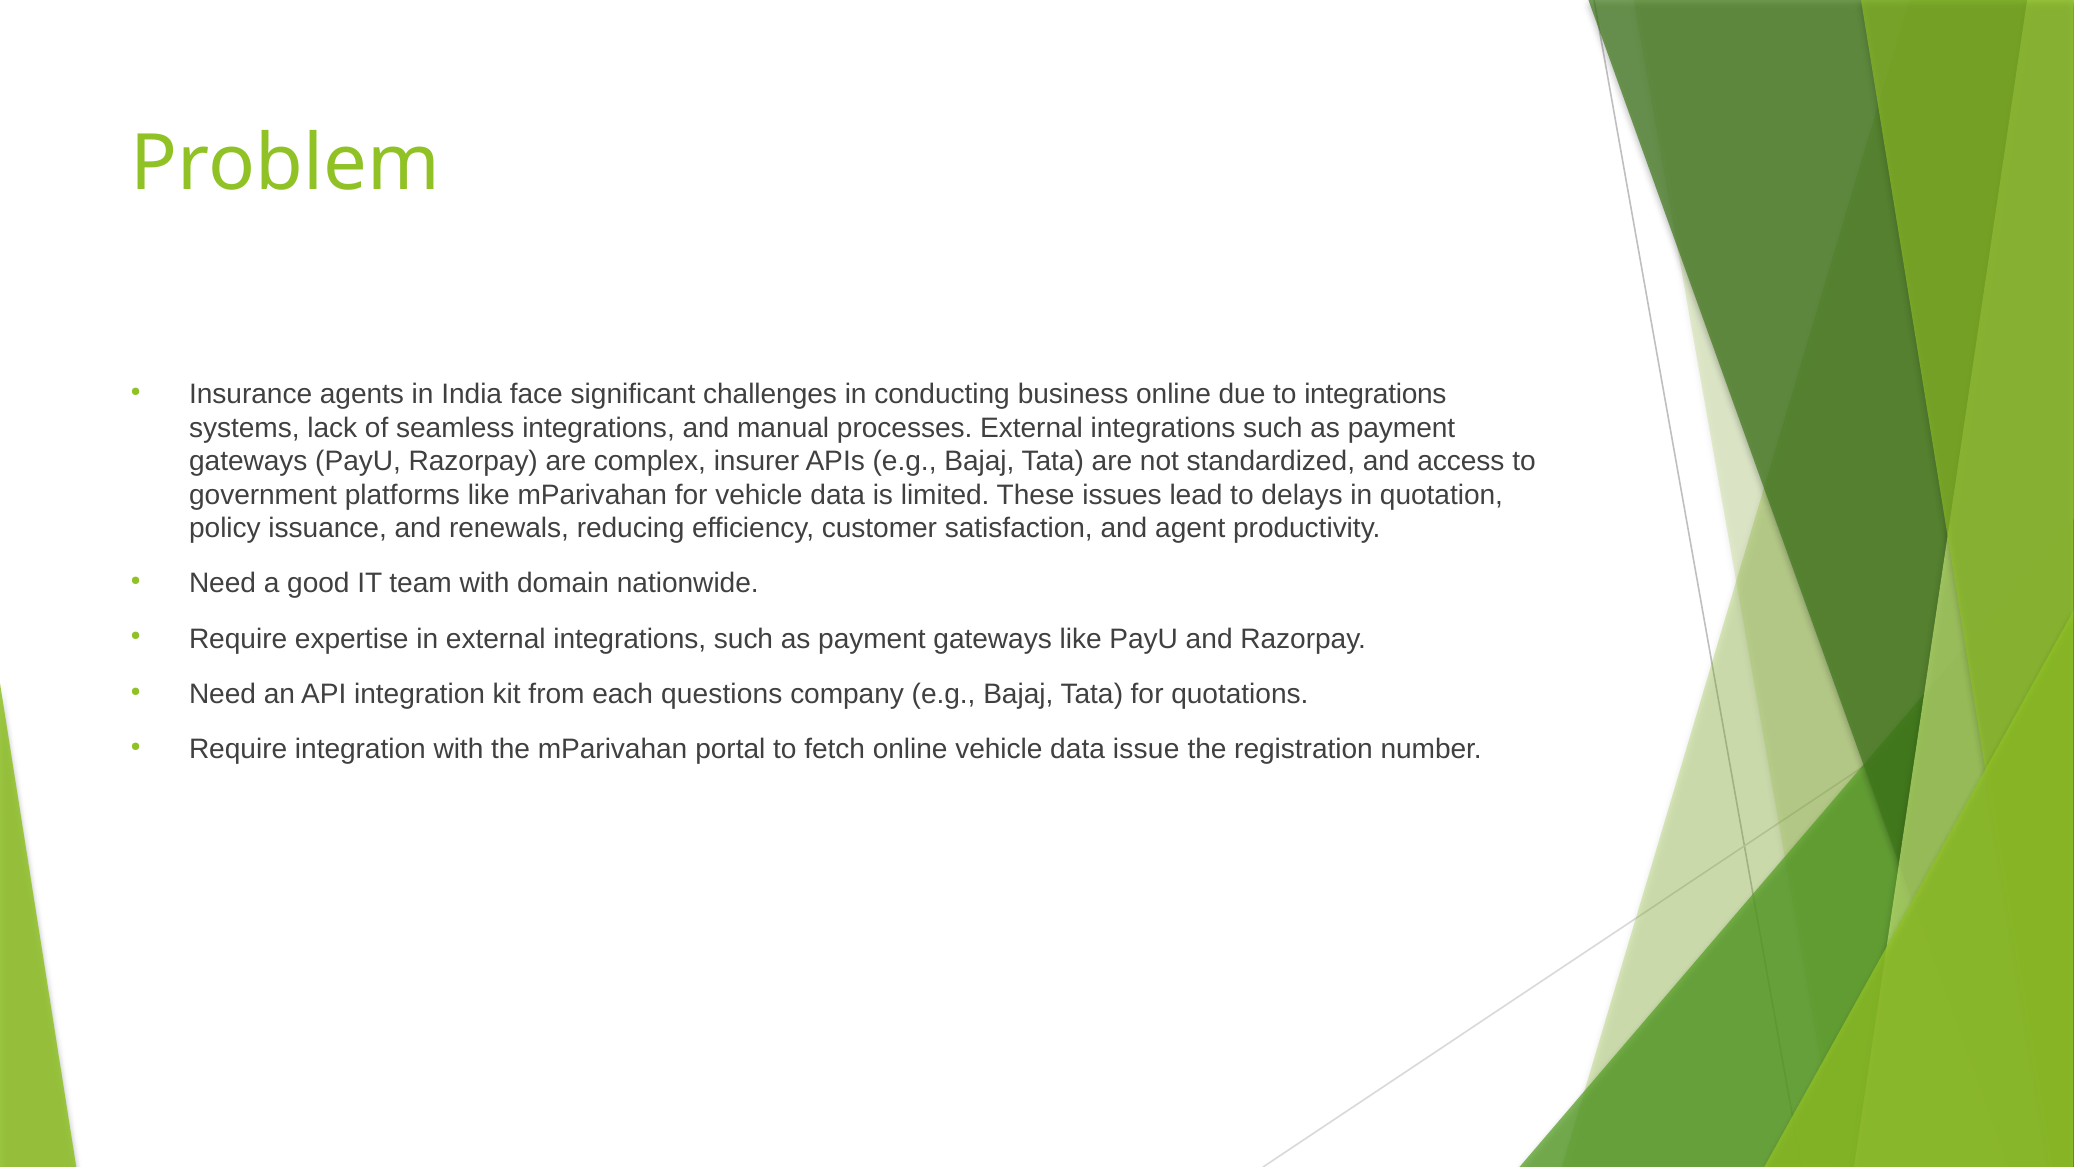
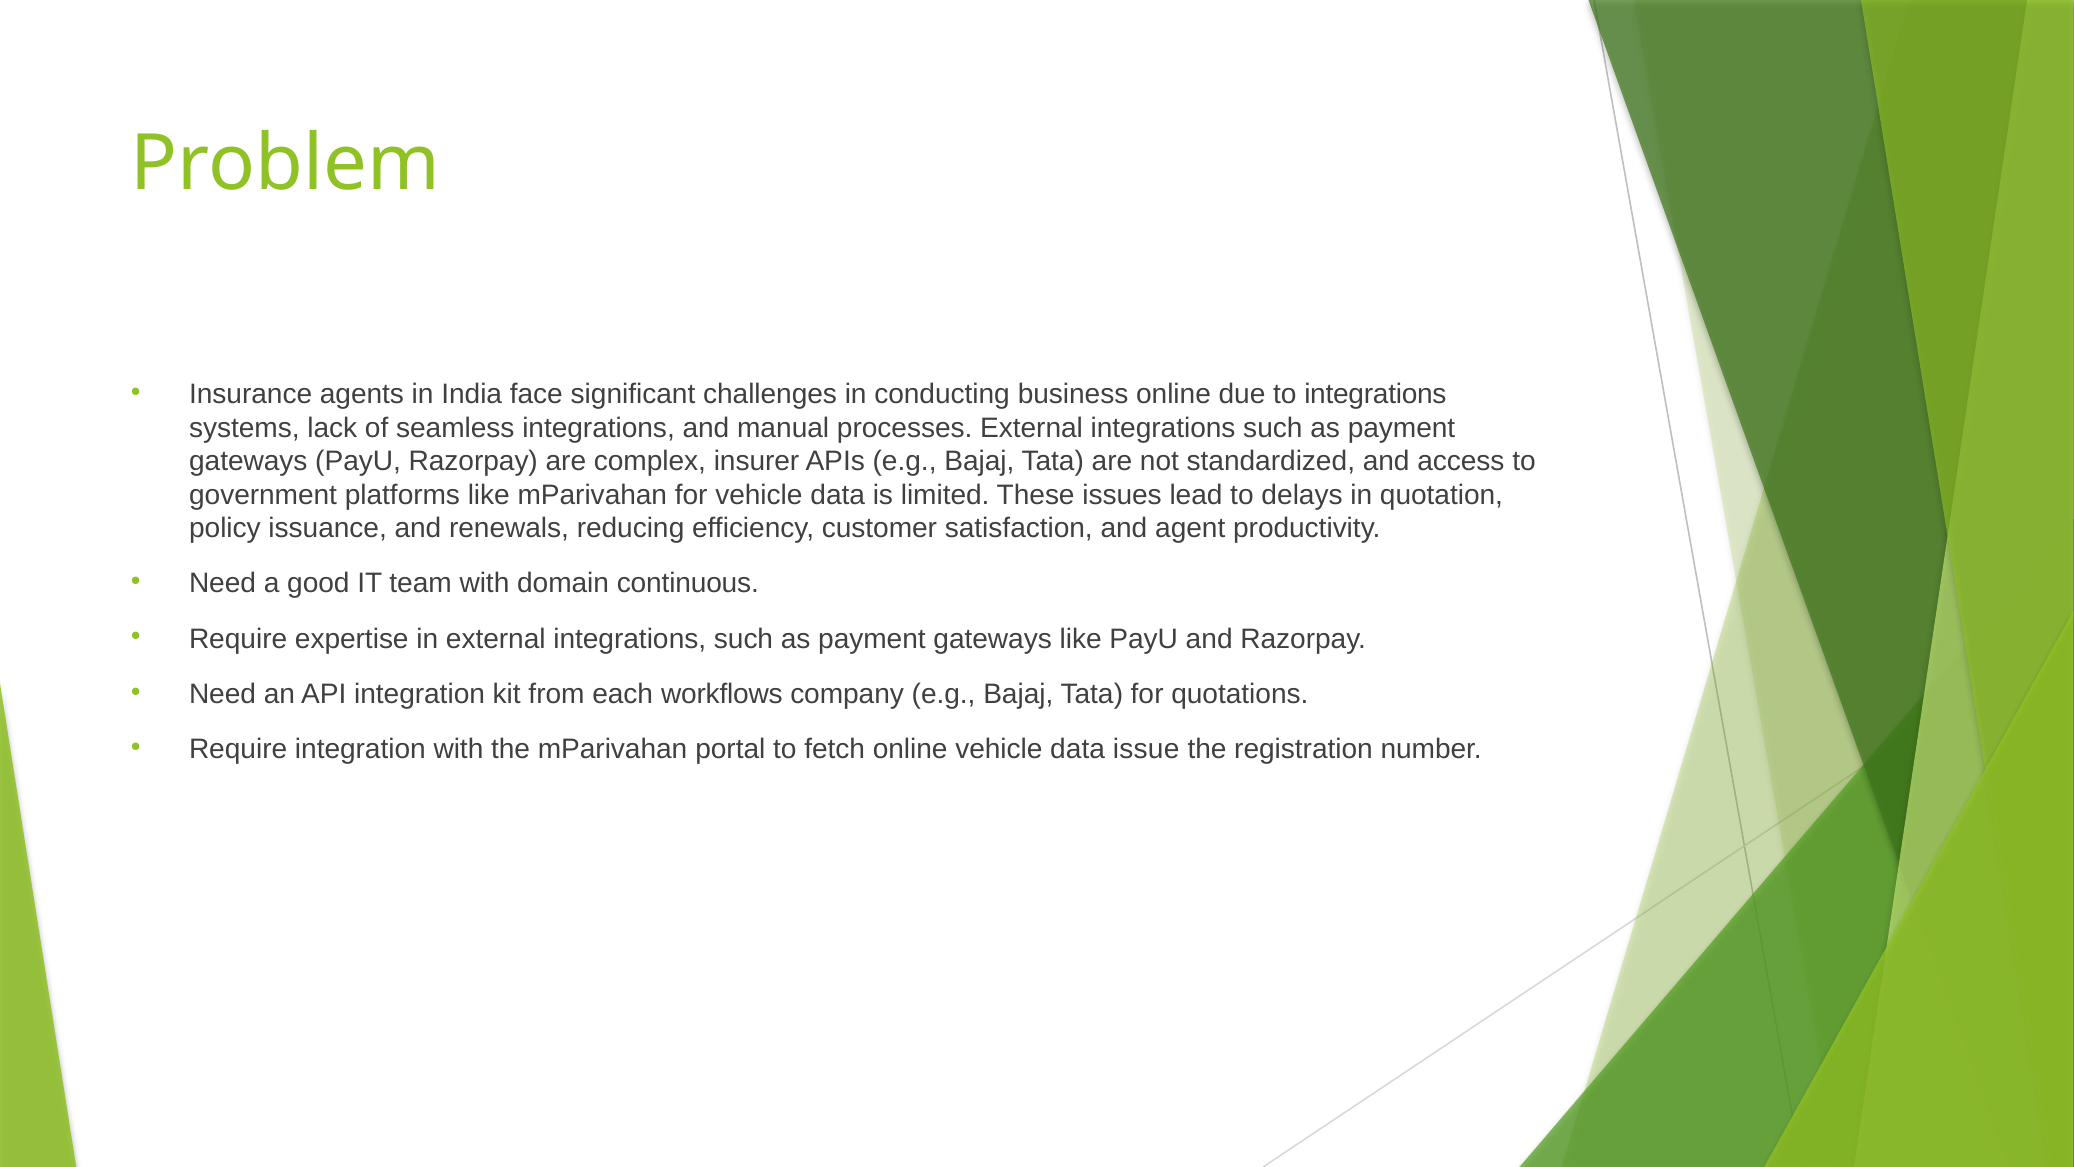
nationwide: nationwide -> continuous (688, 583)
questions: questions -> workflows (722, 694)
